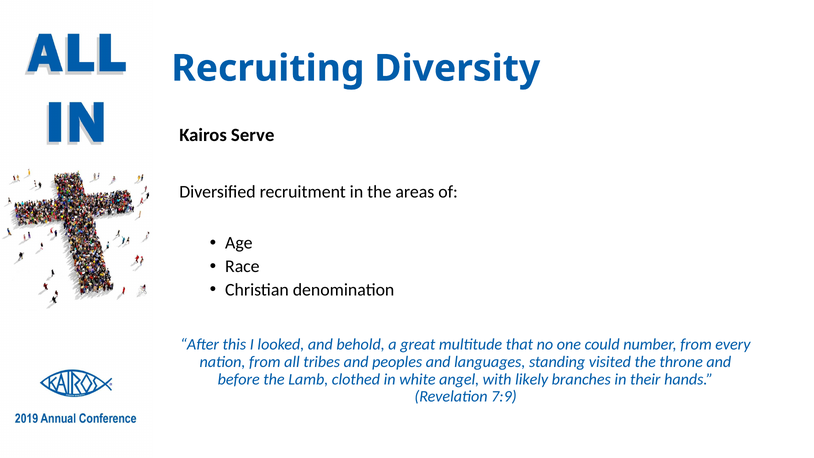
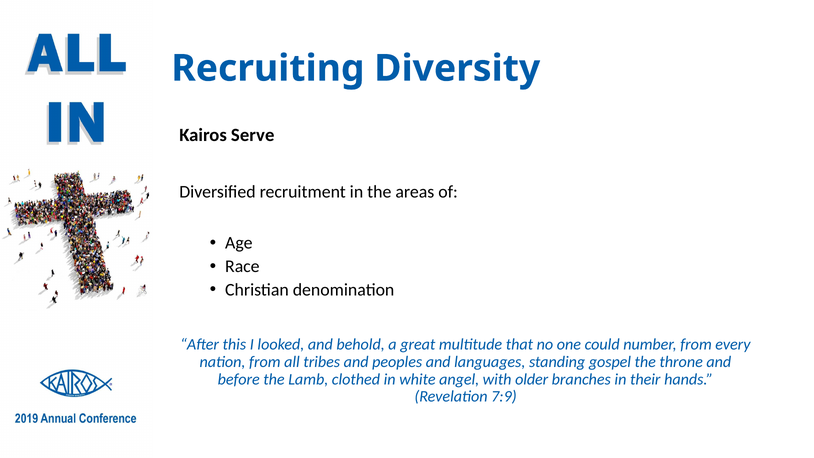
visited: visited -> gospel (610, 362)
likely: likely -> older (532, 379)
